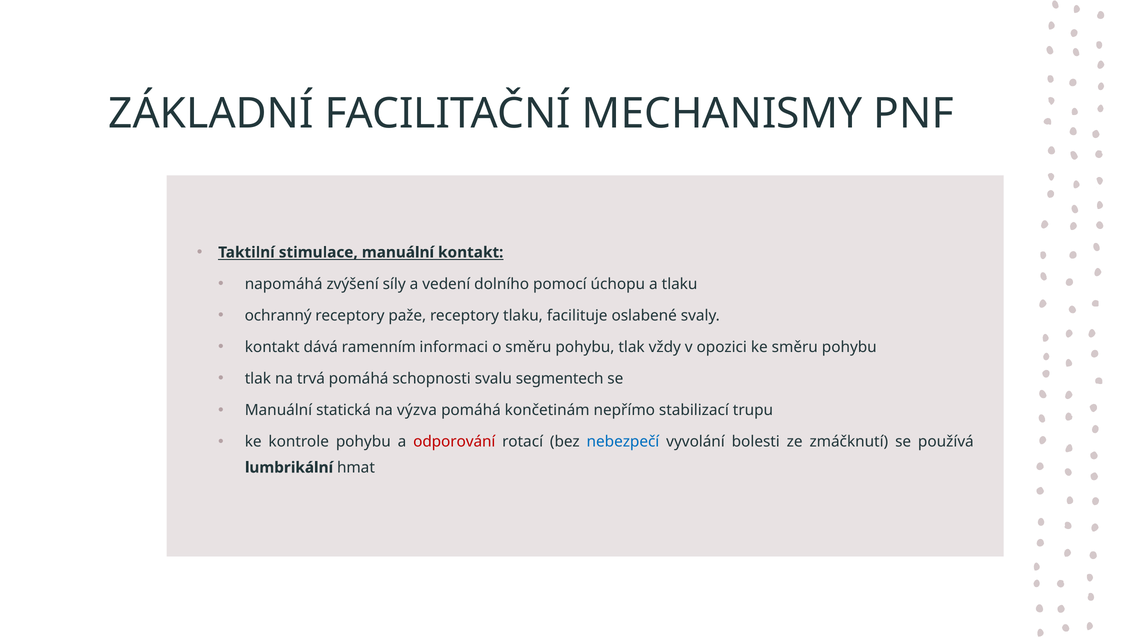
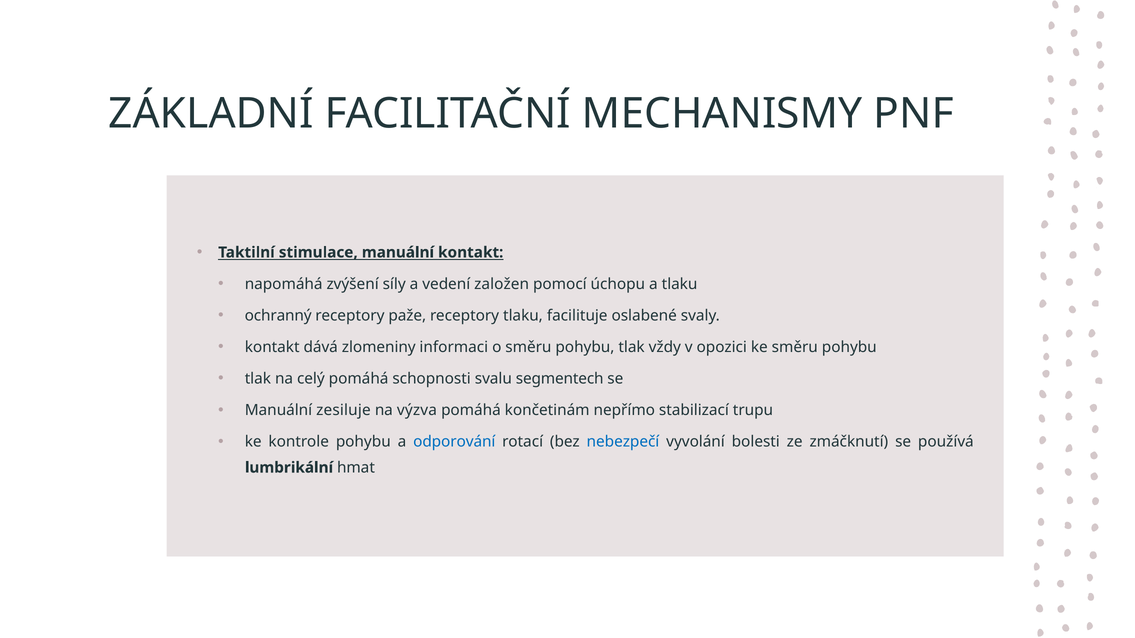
dolního: dolního -> založen (502, 284)
ramenním: ramenním -> zlomeniny (379, 347)
trvá: trvá -> celý (311, 379)
statická: statická -> zesiluje (343, 411)
odporování colour: red -> blue (454, 442)
